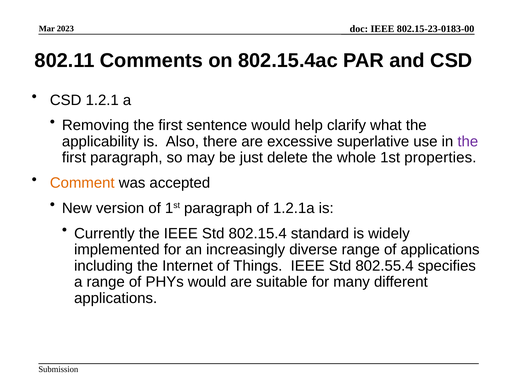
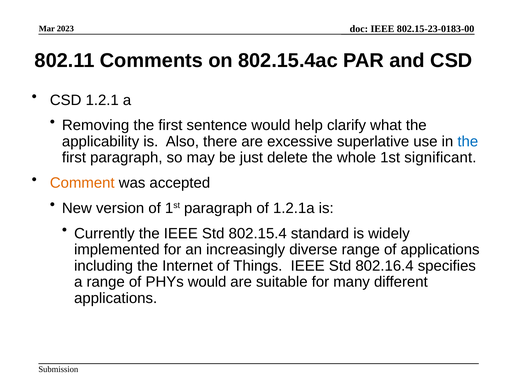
the colour: purple -> blue (468, 141)
properties: properties -> significant (440, 158)
802.55.4: 802.55.4 -> 802.16.4 (385, 266)
